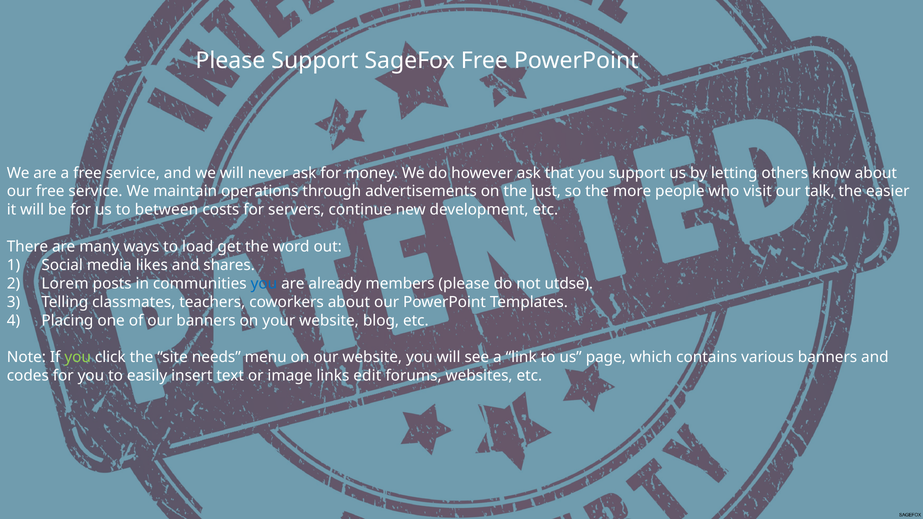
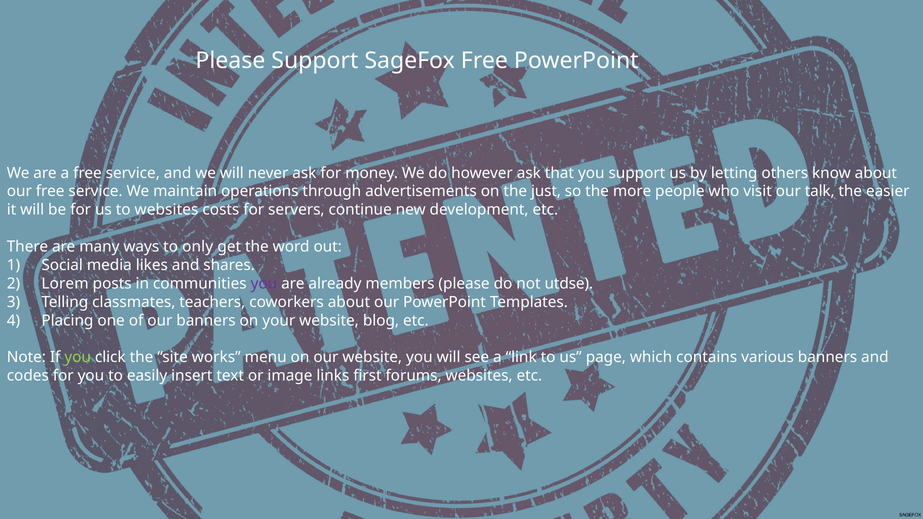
to between: between -> websites (166, 210)
load: load -> only (198, 247)
you colour: blue -> purple (264, 284)
needs: needs -> works (216, 358)
edit: edit -> first (367, 376)
